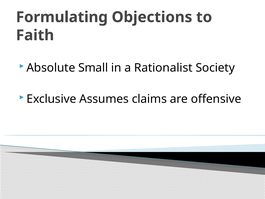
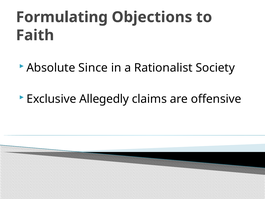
Small: Small -> Since (93, 68)
Assumes: Assumes -> Allegedly (104, 99)
